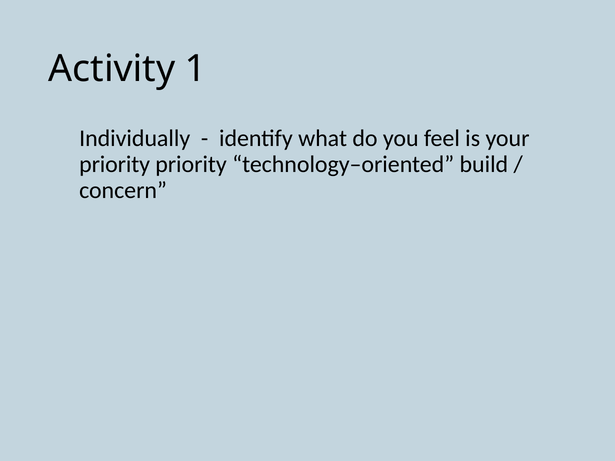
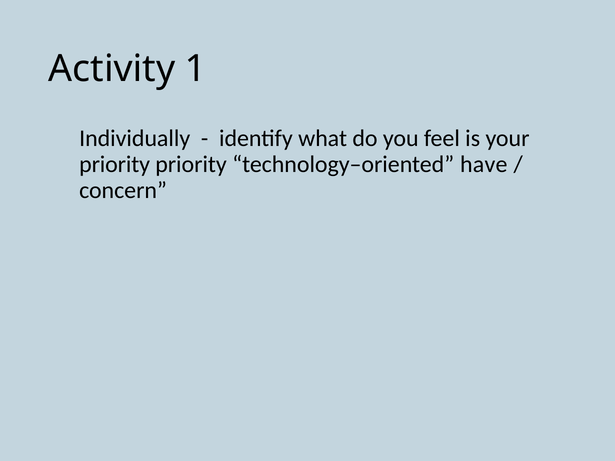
build: build -> have (484, 164)
